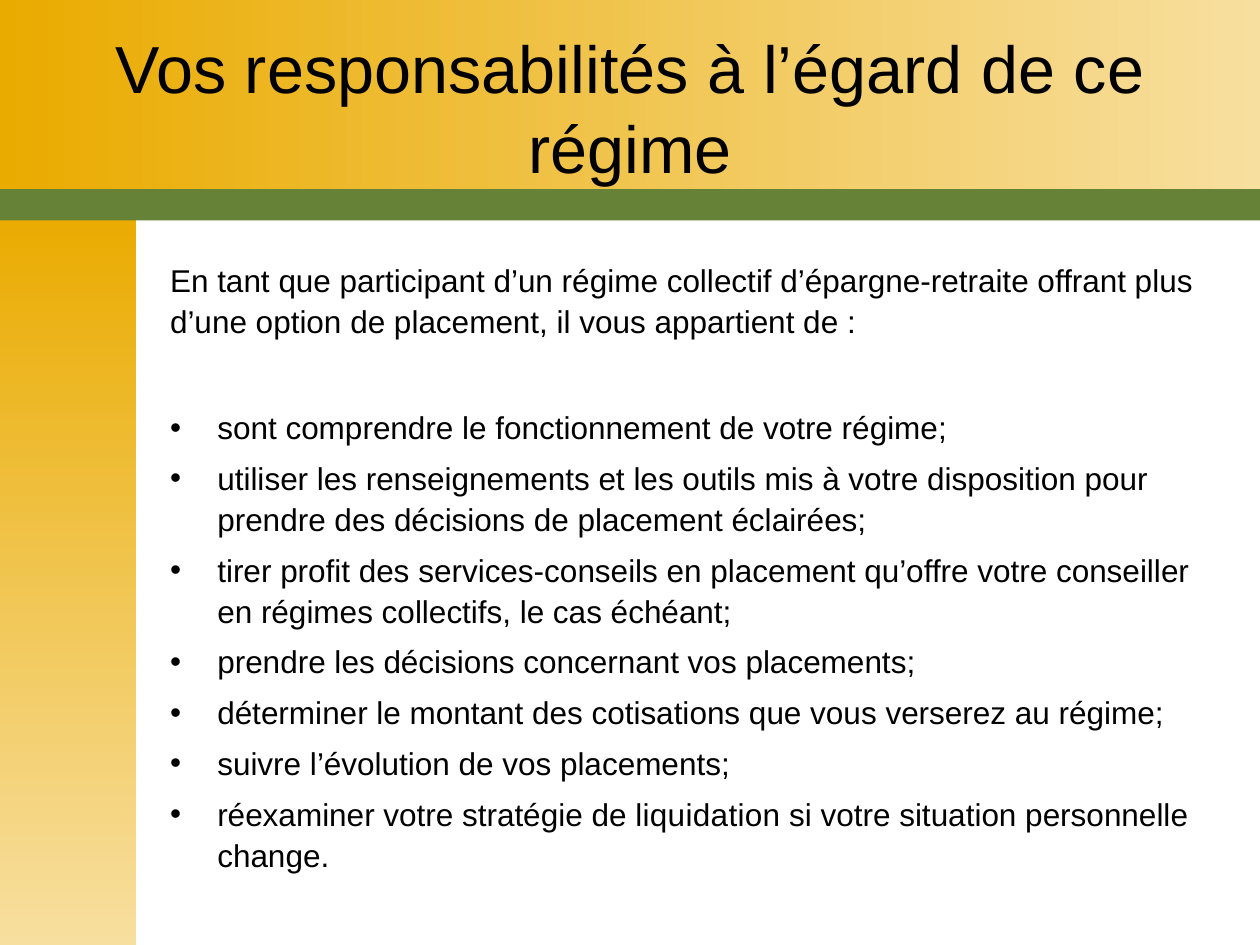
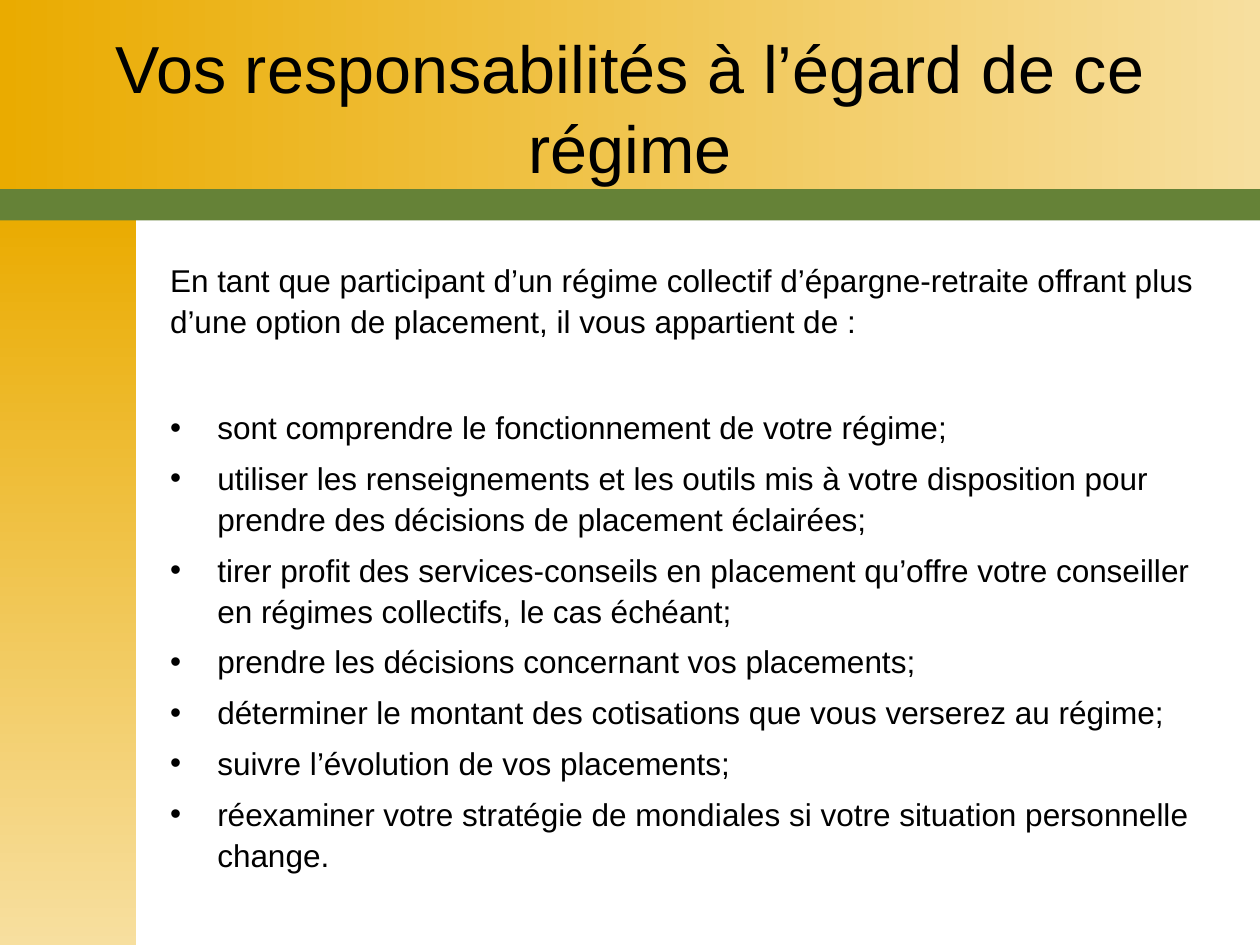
liquidation: liquidation -> mondiales (708, 816)
